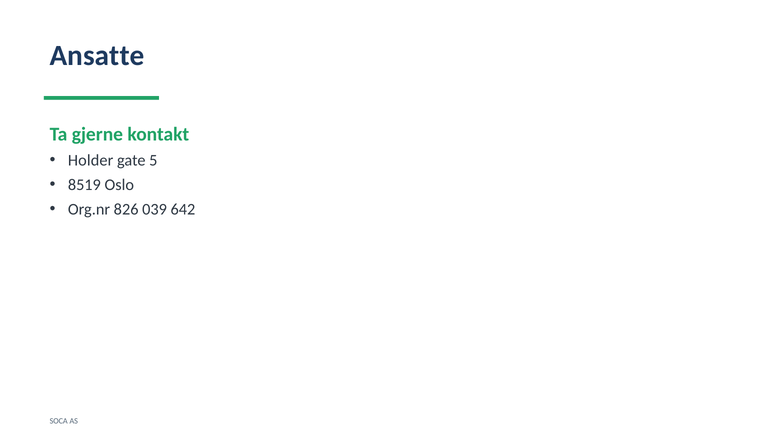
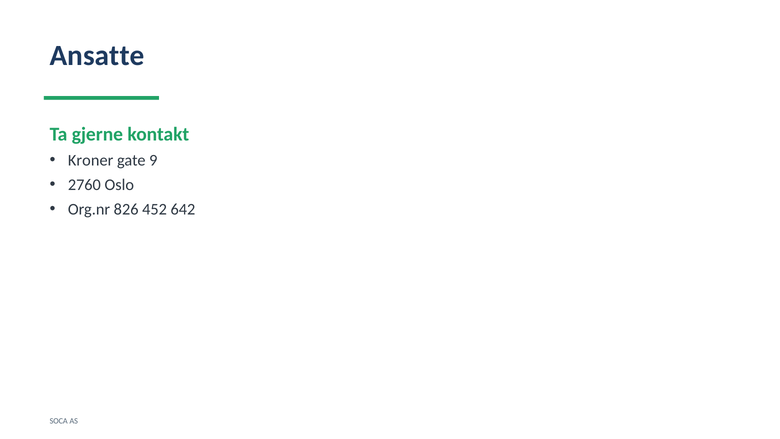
Holder: Holder -> Kroner (91, 160)
5: 5 -> 9 (153, 160)
8519: 8519 -> 2760 (84, 185)
039: 039 -> 452 (155, 209)
